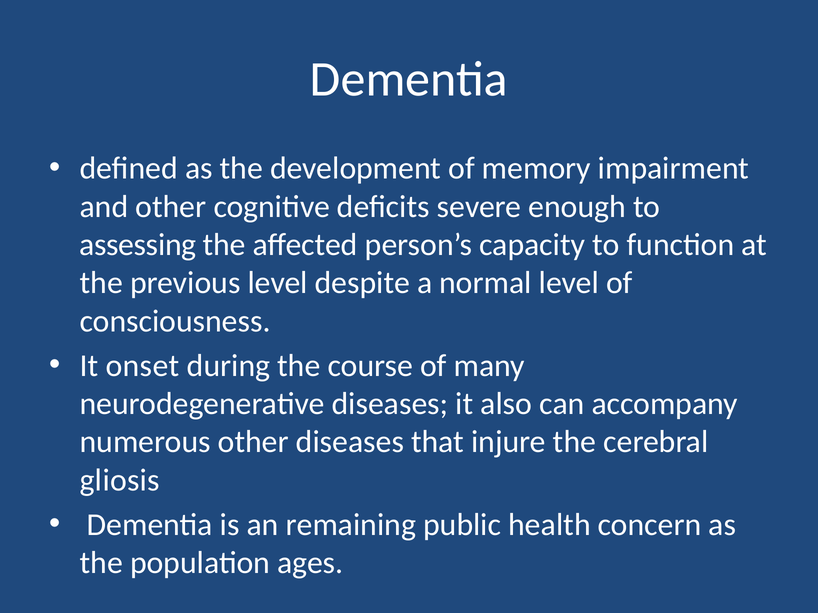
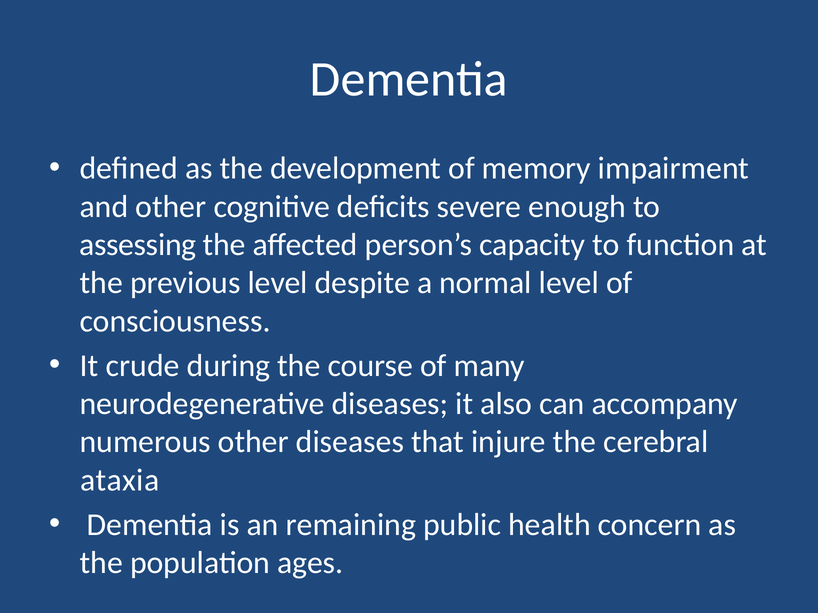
onset: onset -> crude (143, 366)
gliosis: gliosis -> ataxia (120, 480)
